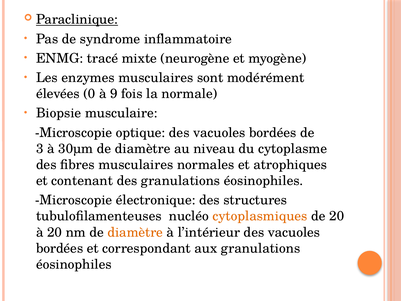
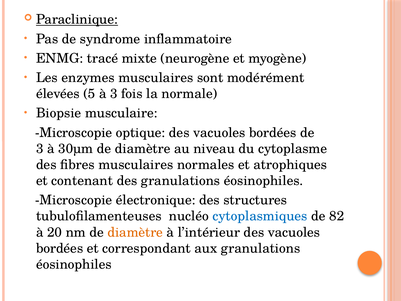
0: 0 -> 5 (89, 94)
à 9: 9 -> 3 (114, 94)
cytoplasmiques colour: orange -> blue (260, 216)
de 20: 20 -> 82 (337, 216)
